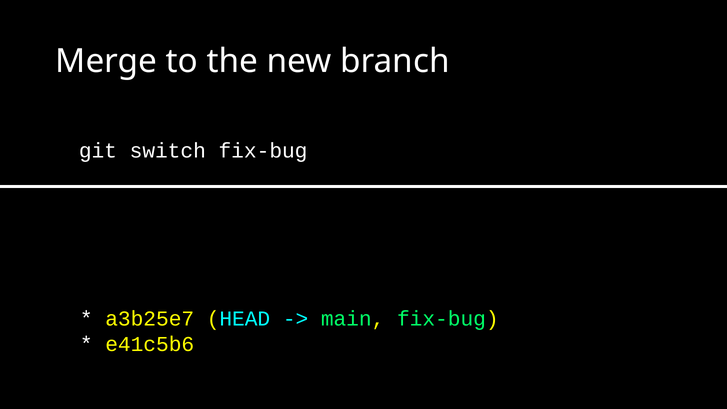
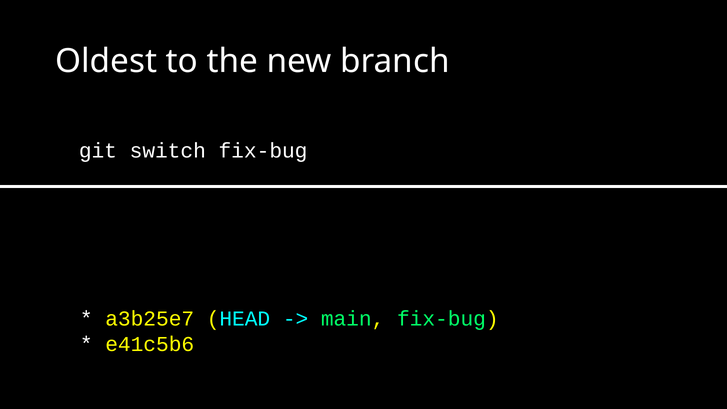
Merge: Merge -> Oldest (106, 61)
